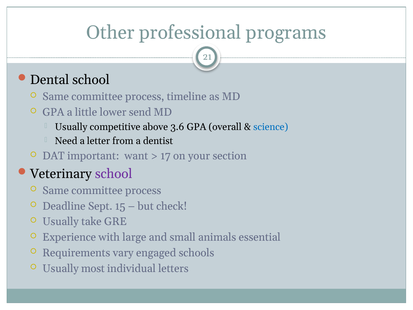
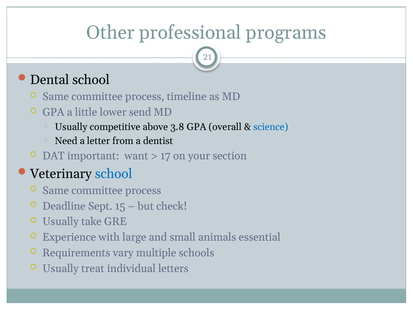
3.6: 3.6 -> 3.8 (177, 127)
school colour: purple -> blue (114, 174)
engaged: engaged -> multiple (156, 253)
most: most -> treat (93, 268)
